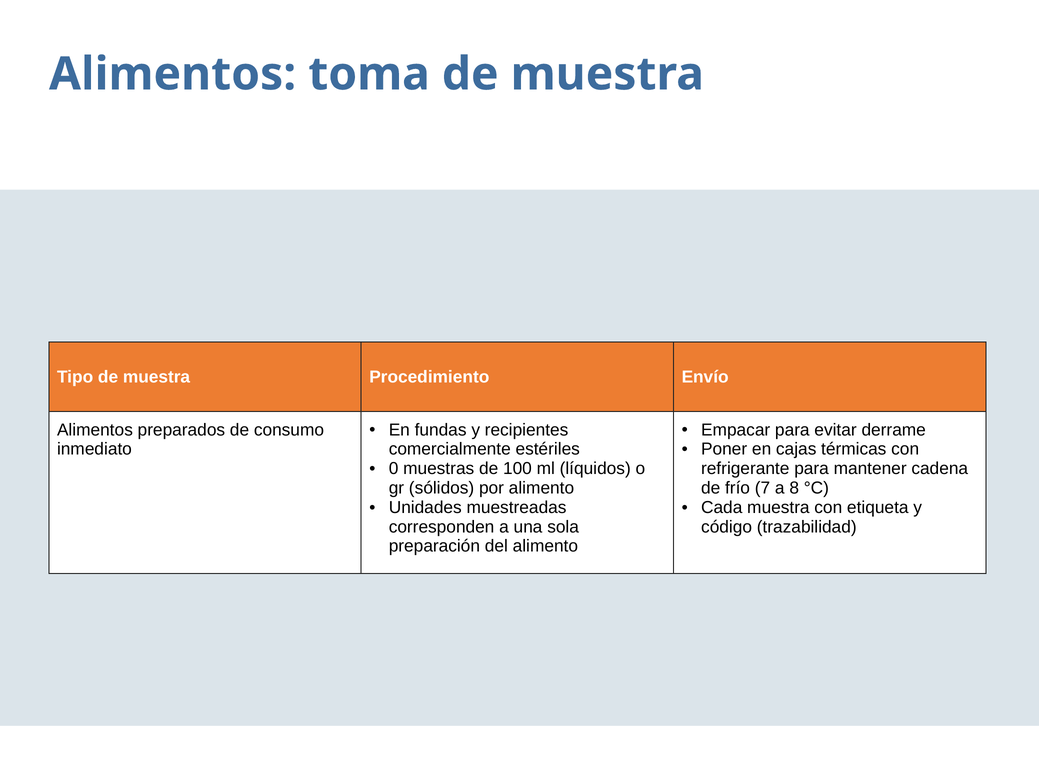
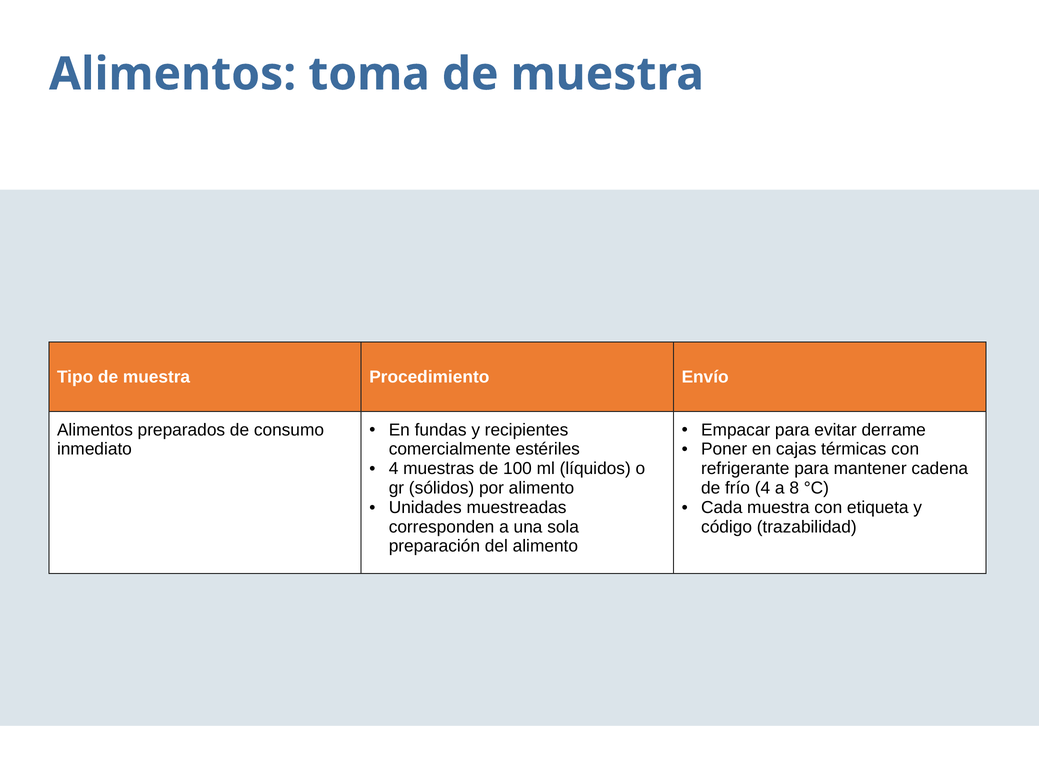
0: 0 -> 4 (394, 468)
frío 7: 7 -> 4 (763, 488)
